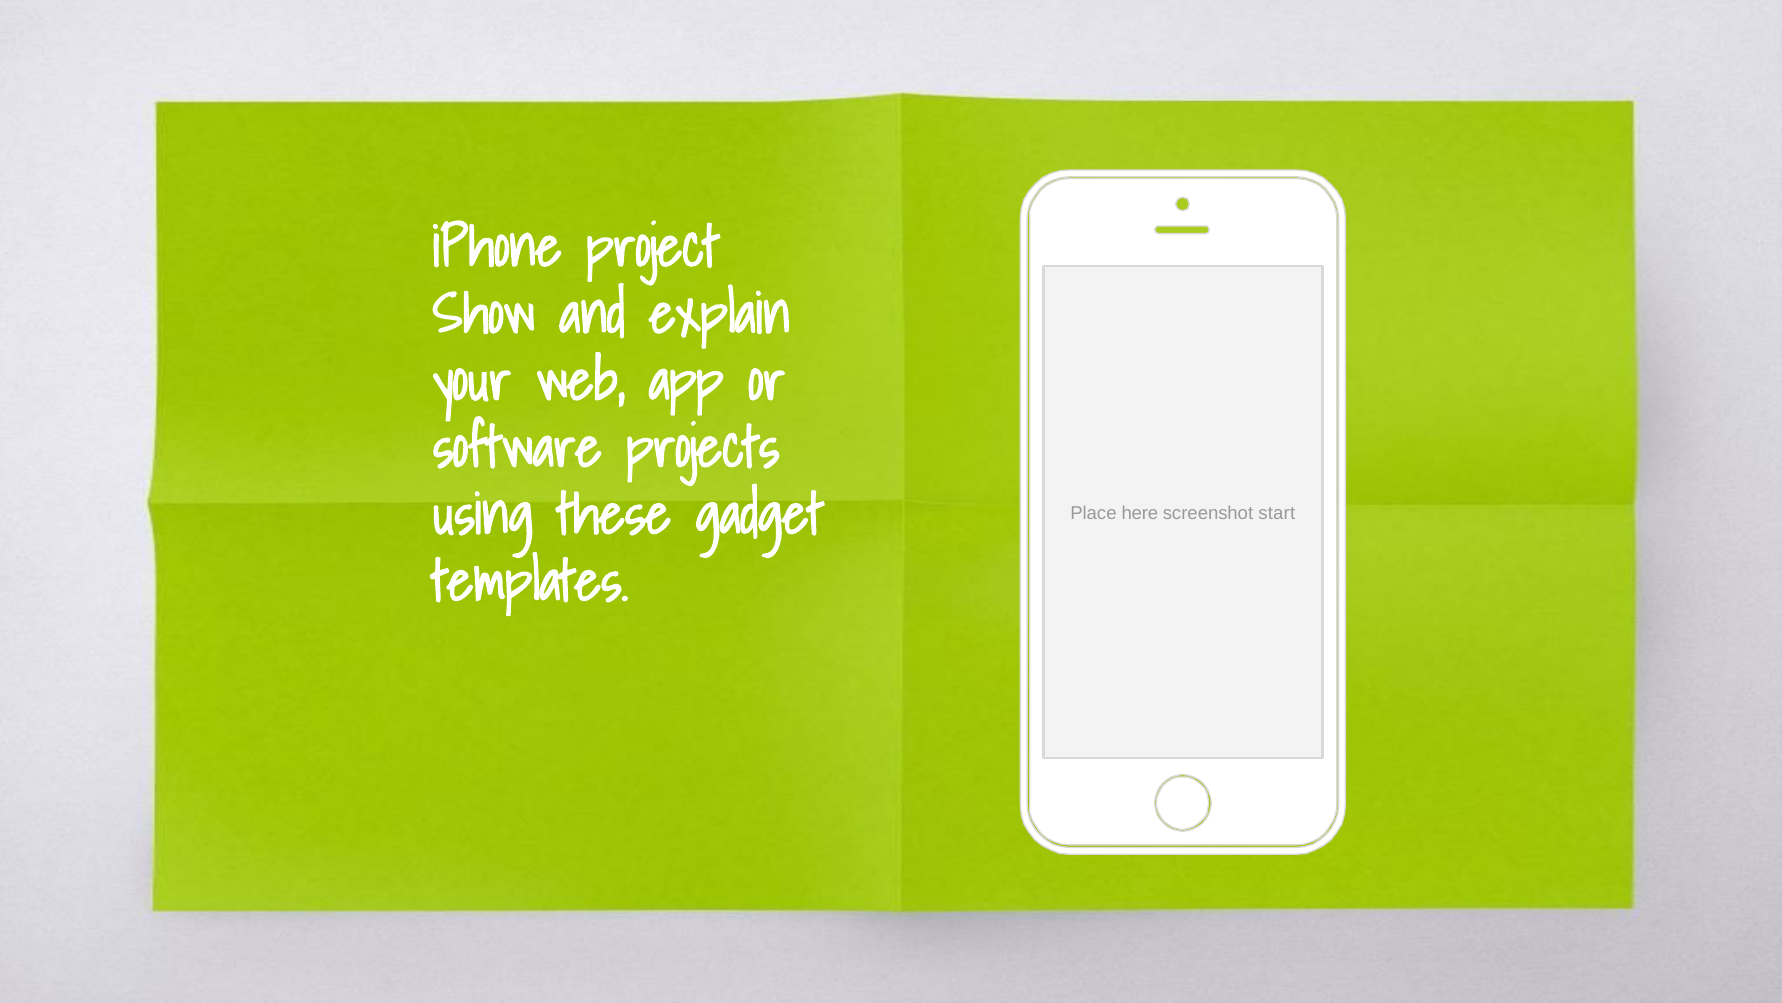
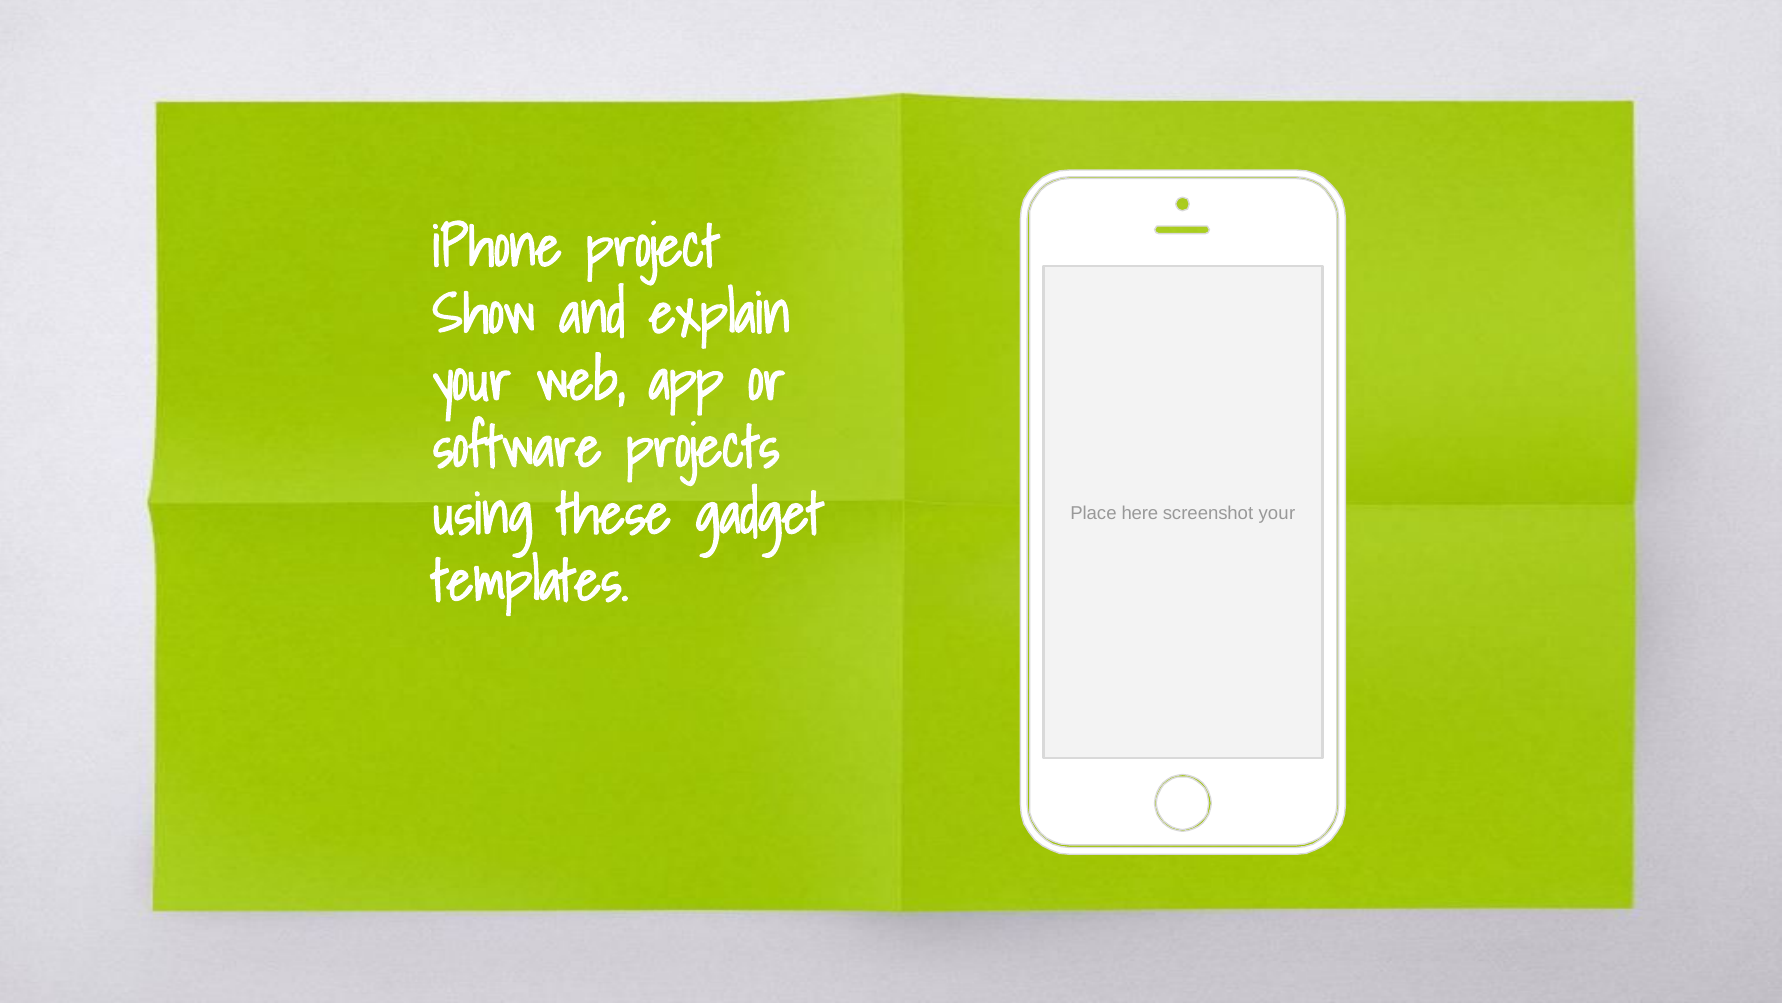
screenshot start: start -> your (1277, 513)
